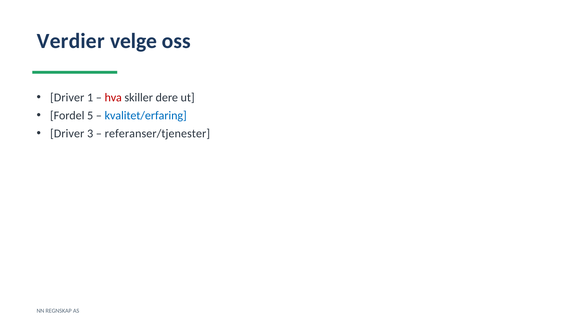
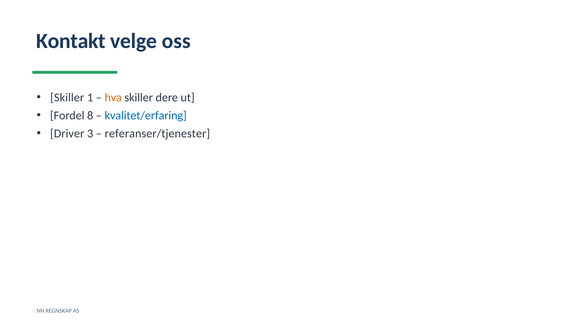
Verdier: Verdier -> Kontakt (71, 41)
Driver: Driver -> Skiller (67, 97)
hva colour: red -> orange (113, 97)
5: 5 -> 8 (90, 115)
